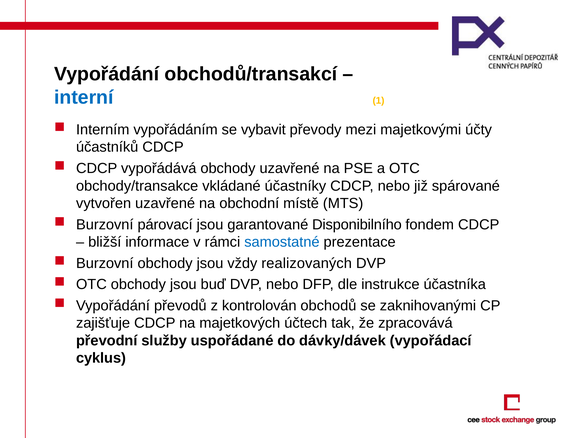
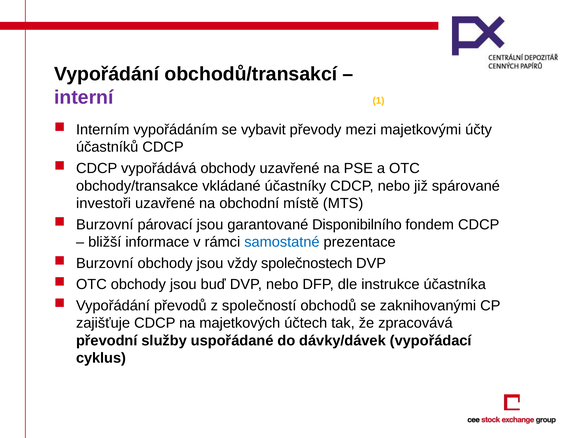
interní colour: blue -> purple (84, 97)
vytvořen: vytvořen -> investoři (104, 203)
realizovaných: realizovaných -> společnostech (307, 263)
kontrolován: kontrolován -> společností (259, 305)
